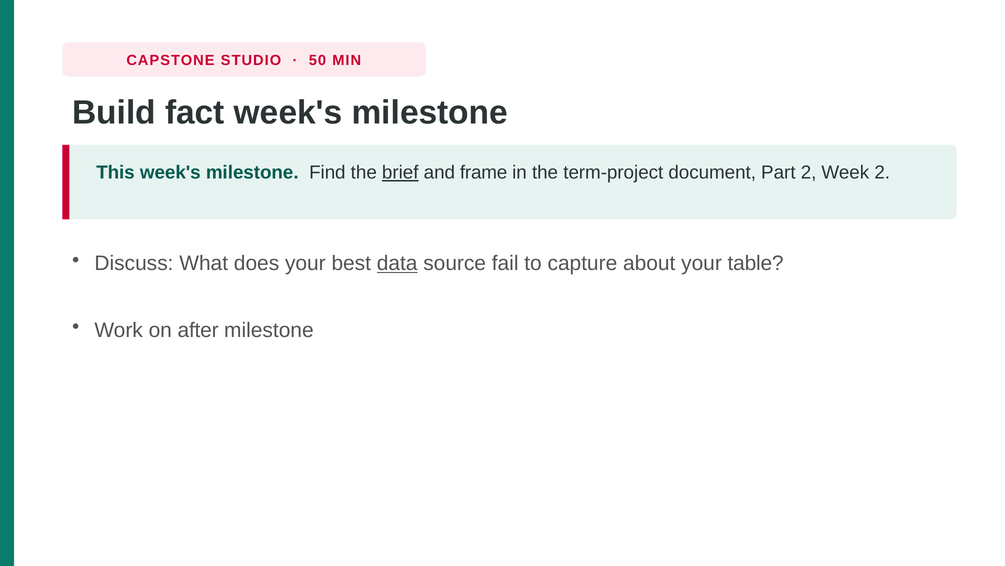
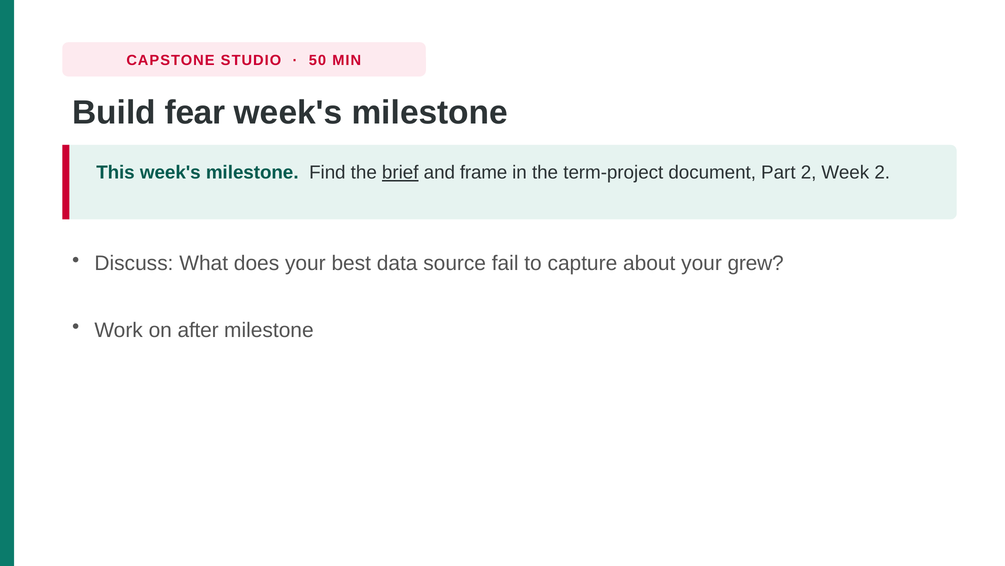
fact: fact -> fear (195, 113)
data underline: present -> none (397, 263)
table: table -> grew (756, 263)
